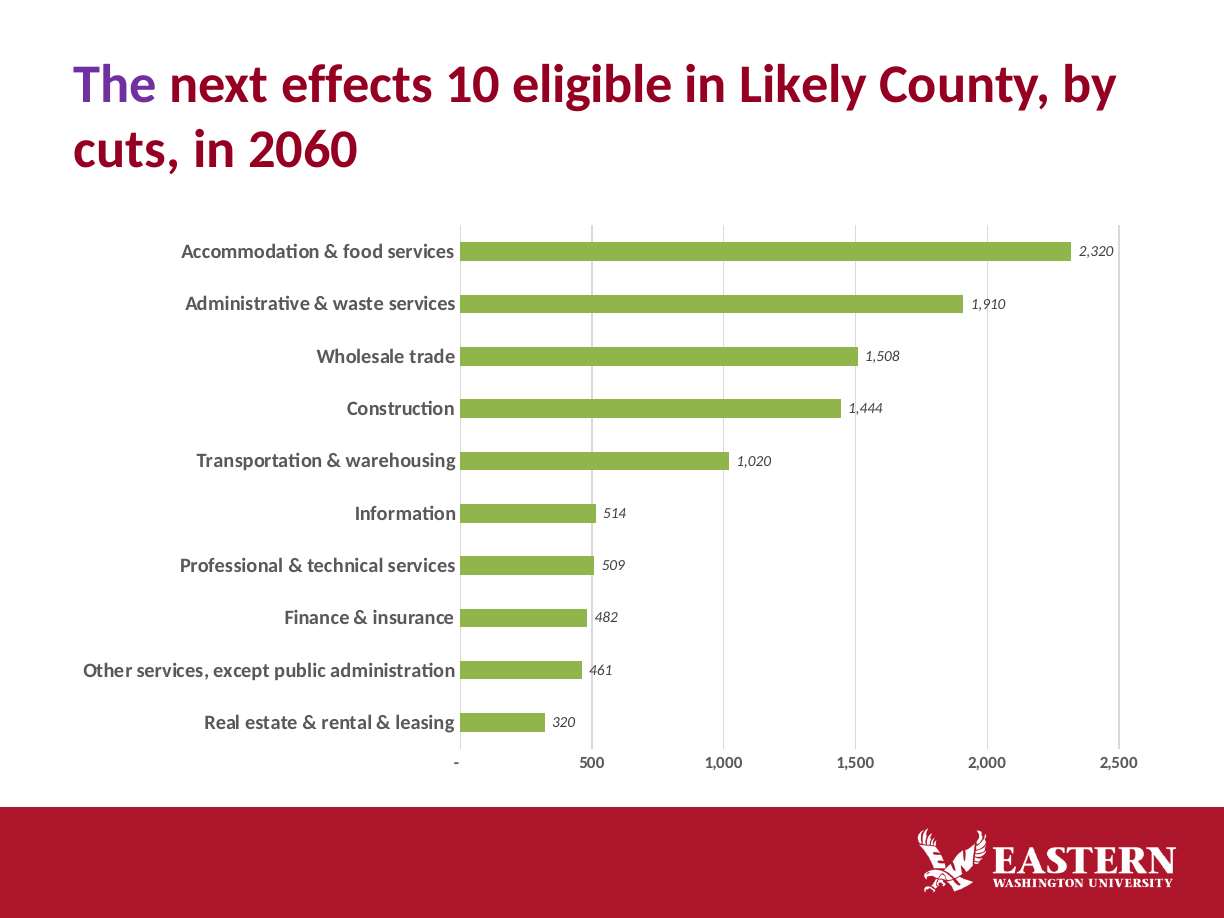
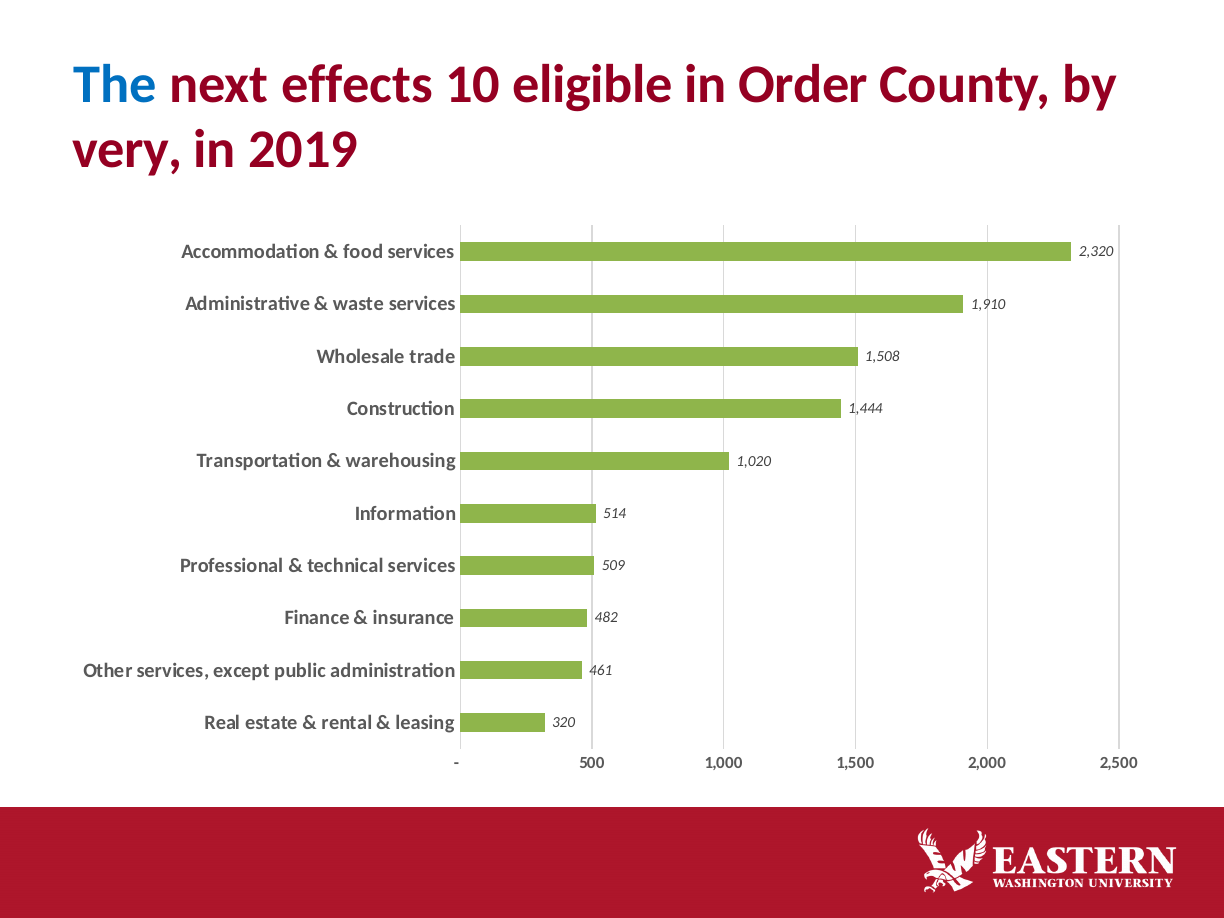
The colour: purple -> blue (115, 84)
Likely: Likely -> Order (803, 84)
cuts: cuts -> very (128, 150)
2060: 2060 -> 2019 (303, 150)
